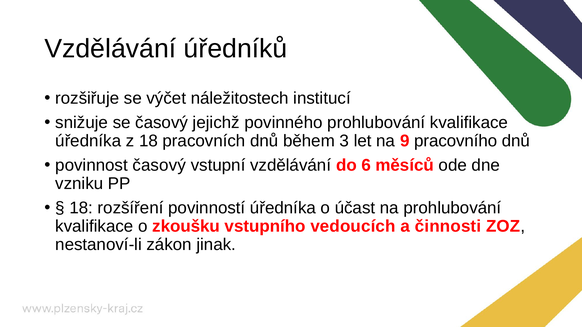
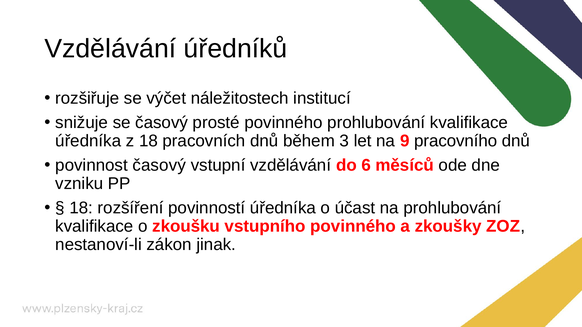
jejichž: jejichž -> prosté (216, 123)
vstupního vedoucích: vedoucích -> povinného (353, 227)
činnosti: činnosti -> zkoušky (448, 227)
